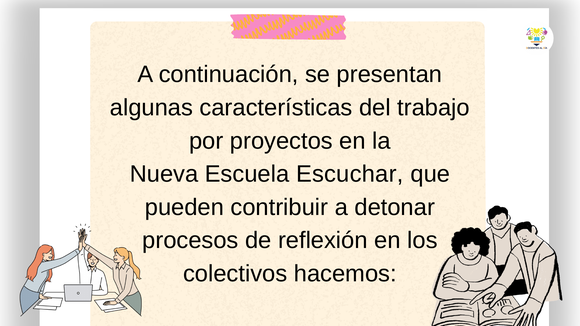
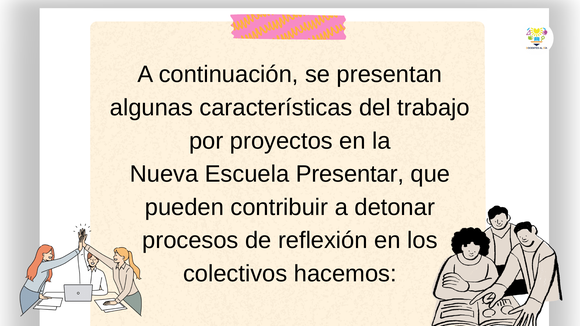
Escuchar: Escuchar -> Presentar (350, 174)
